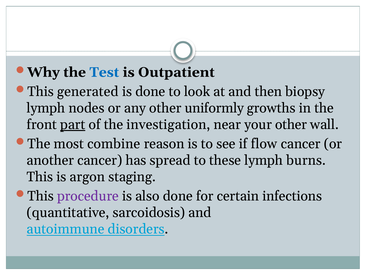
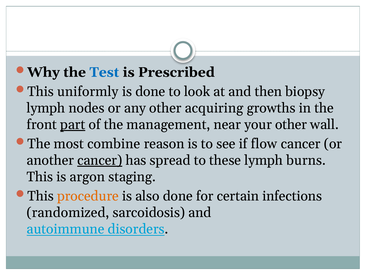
Outpatient: Outpatient -> Prescribed (176, 72)
generated: generated -> uniformly (88, 91)
uniformly: uniformly -> acquiring (214, 108)
investigation: investigation -> management (168, 124)
cancer underline: none -> present (100, 160)
procedure colour: purple -> orange (88, 196)
quantitative: quantitative -> randomized (68, 212)
